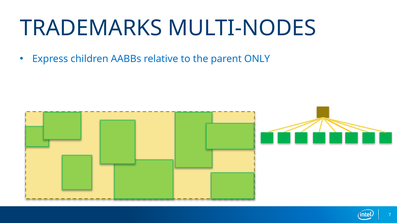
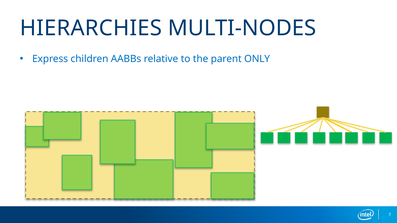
TRADEMARKS: TRADEMARKS -> HIERARCHIES (91, 28)
